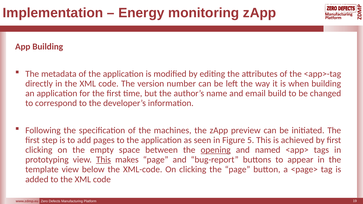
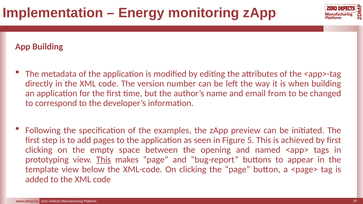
build: build -> from (277, 93)
machines: machines -> examples (173, 130)
opening underline: present -> none (216, 150)
